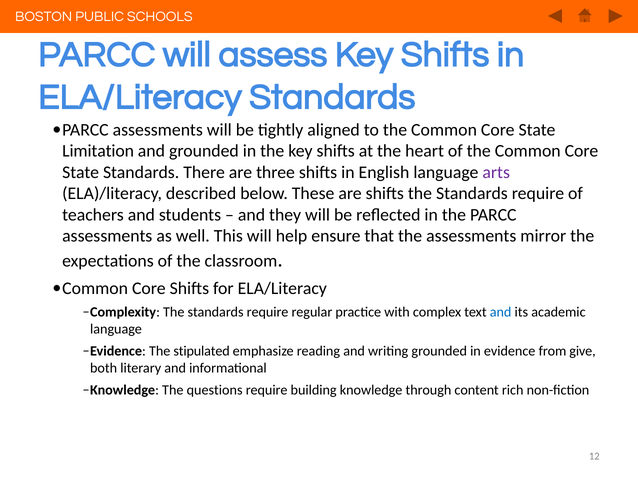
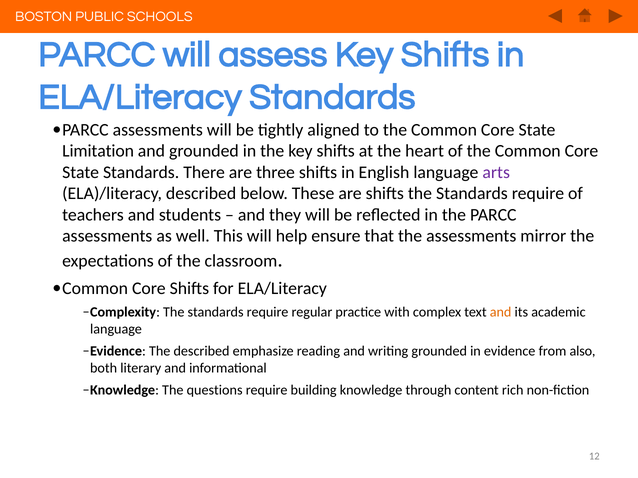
and colour: blue -> orange (501, 313)
The stipulated: stipulated -> described (202, 352)
give: give -> also (583, 352)
